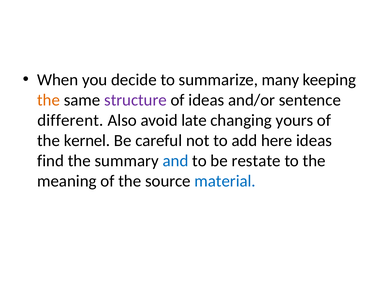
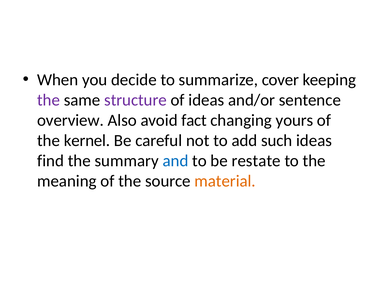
many: many -> cover (280, 80)
the colour: orange -> purple (49, 100)
different: different -> overview (70, 120)
late: late -> fact (194, 120)
here: here -> such (277, 141)
material colour: blue -> orange (225, 181)
